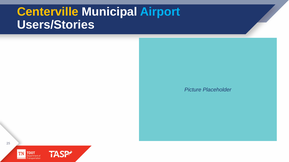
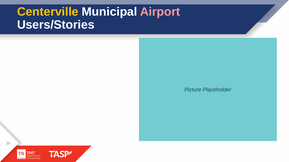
Airport colour: light blue -> pink (160, 12)
